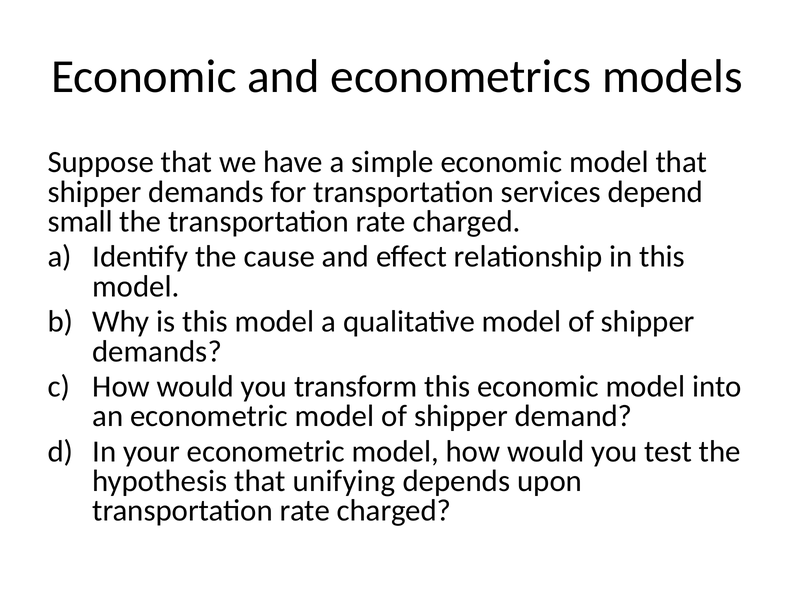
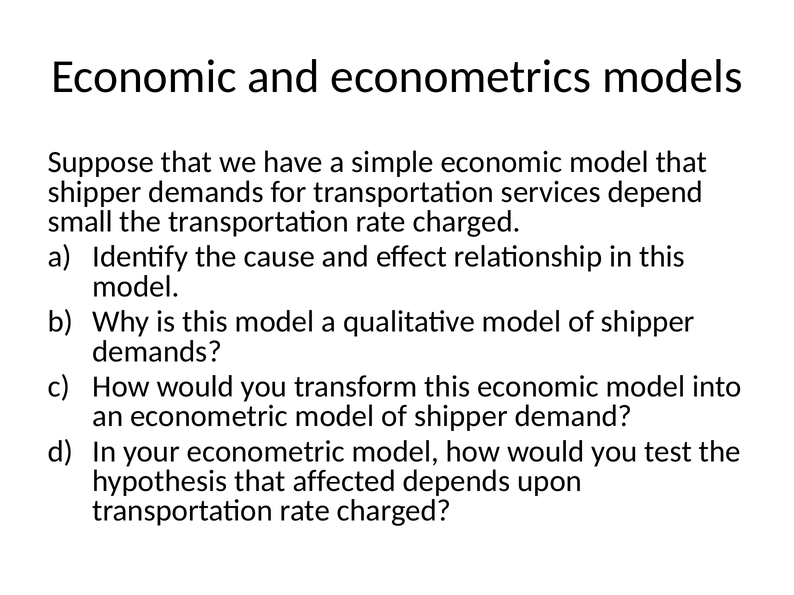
unifying: unifying -> affected (344, 482)
